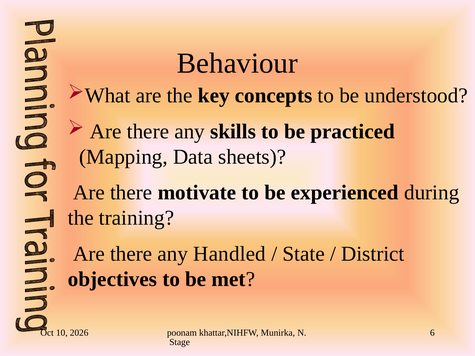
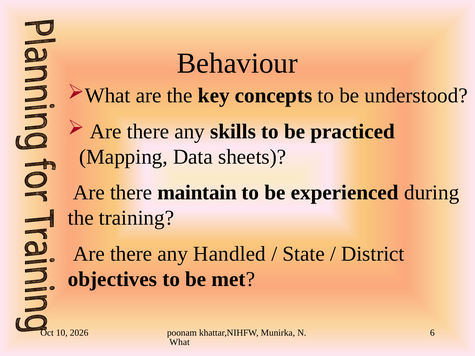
motivate: motivate -> maintain (197, 193)
Stage: Stage -> What (180, 342)
